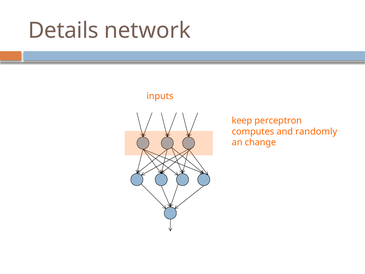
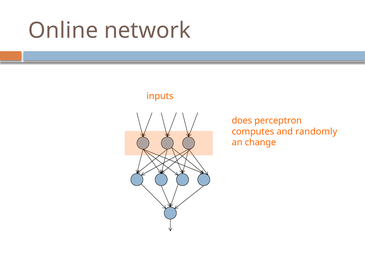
Details: Details -> Online (63, 30)
keep: keep -> does (242, 120)
